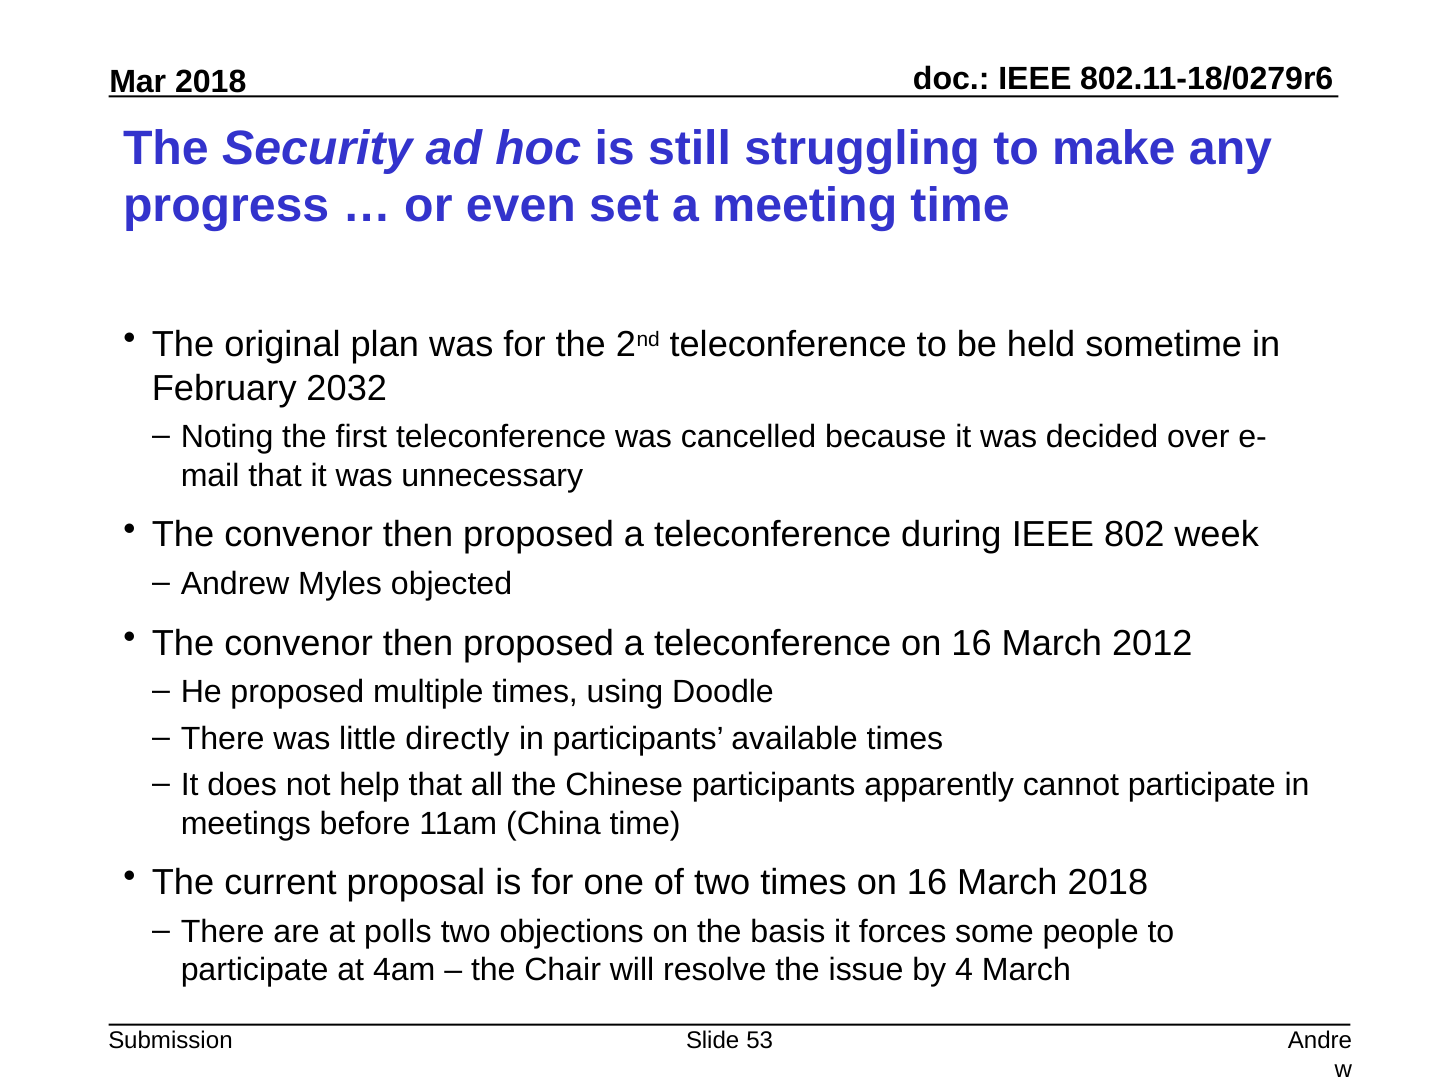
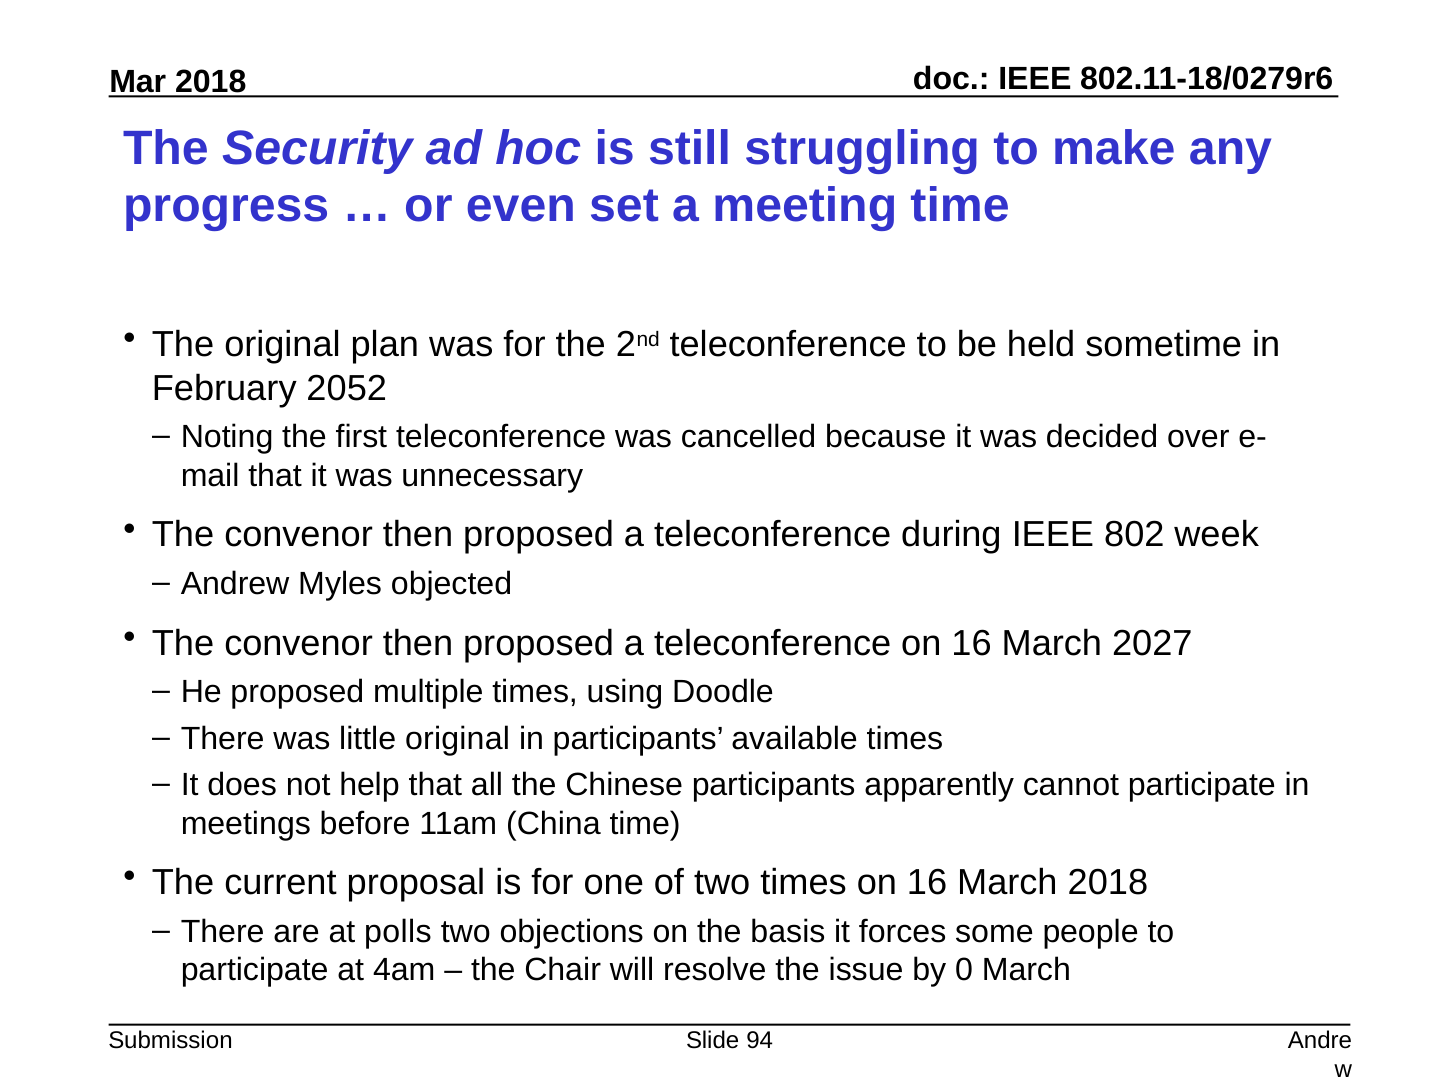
2032: 2032 -> 2052 (347, 388)
2012: 2012 -> 2027 (1152, 643)
little directly: directly -> original (458, 739)
4: 4 -> 0 (964, 970)
53: 53 -> 94 (760, 1041)
